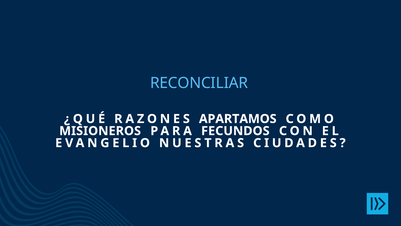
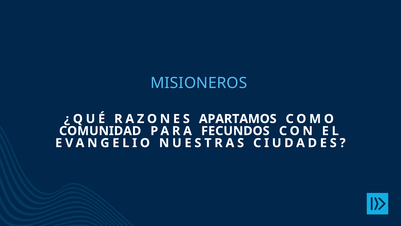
RECONCILIAR: RECONCILIAR -> MISIONEROS (199, 83)
MISIONEROS: MISIONEROS -> COMUNIDAD (100, 131)
